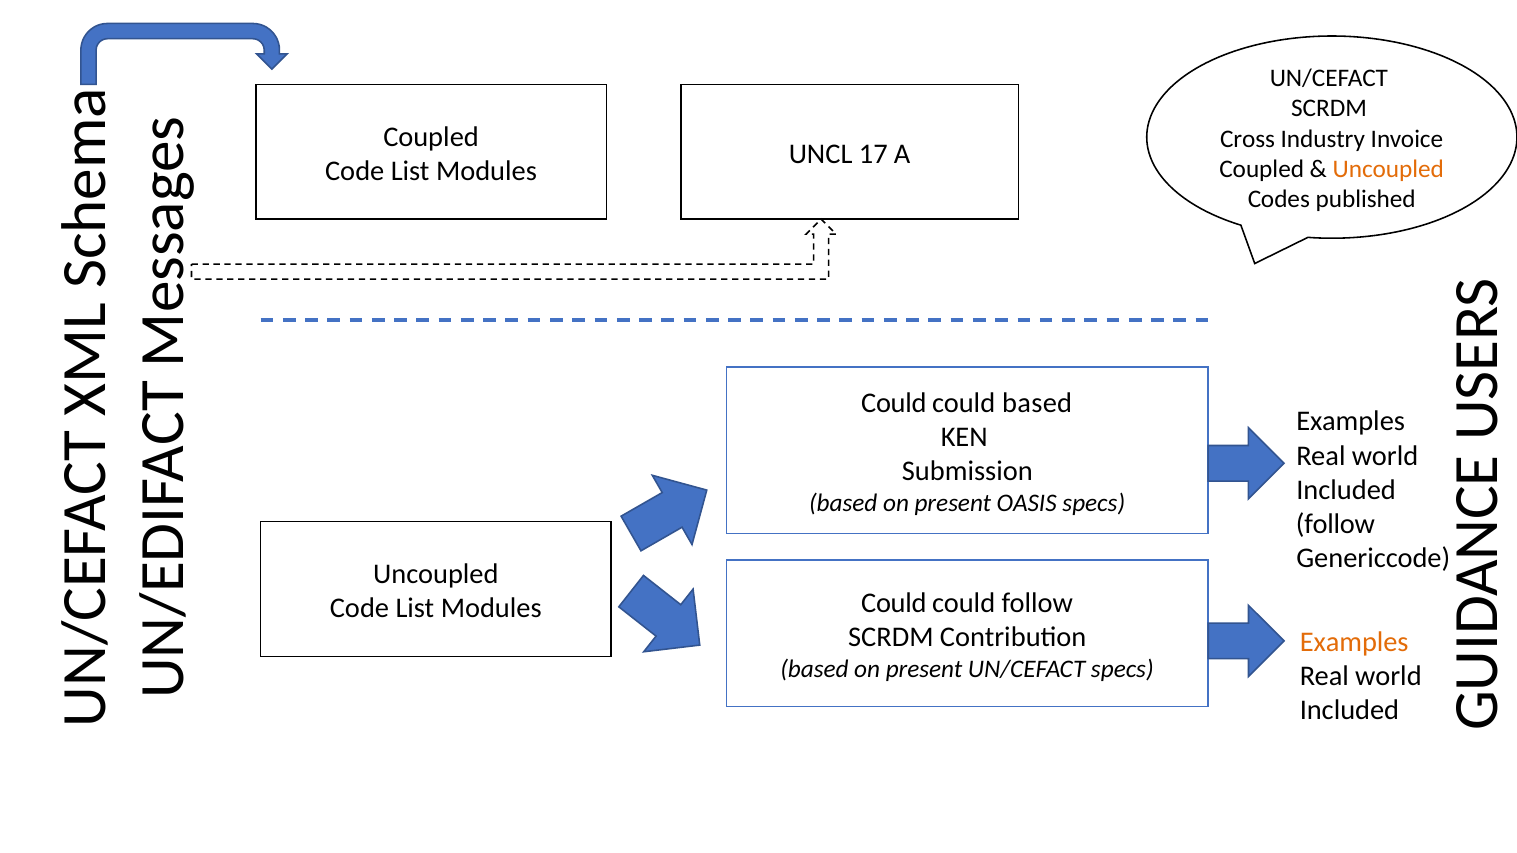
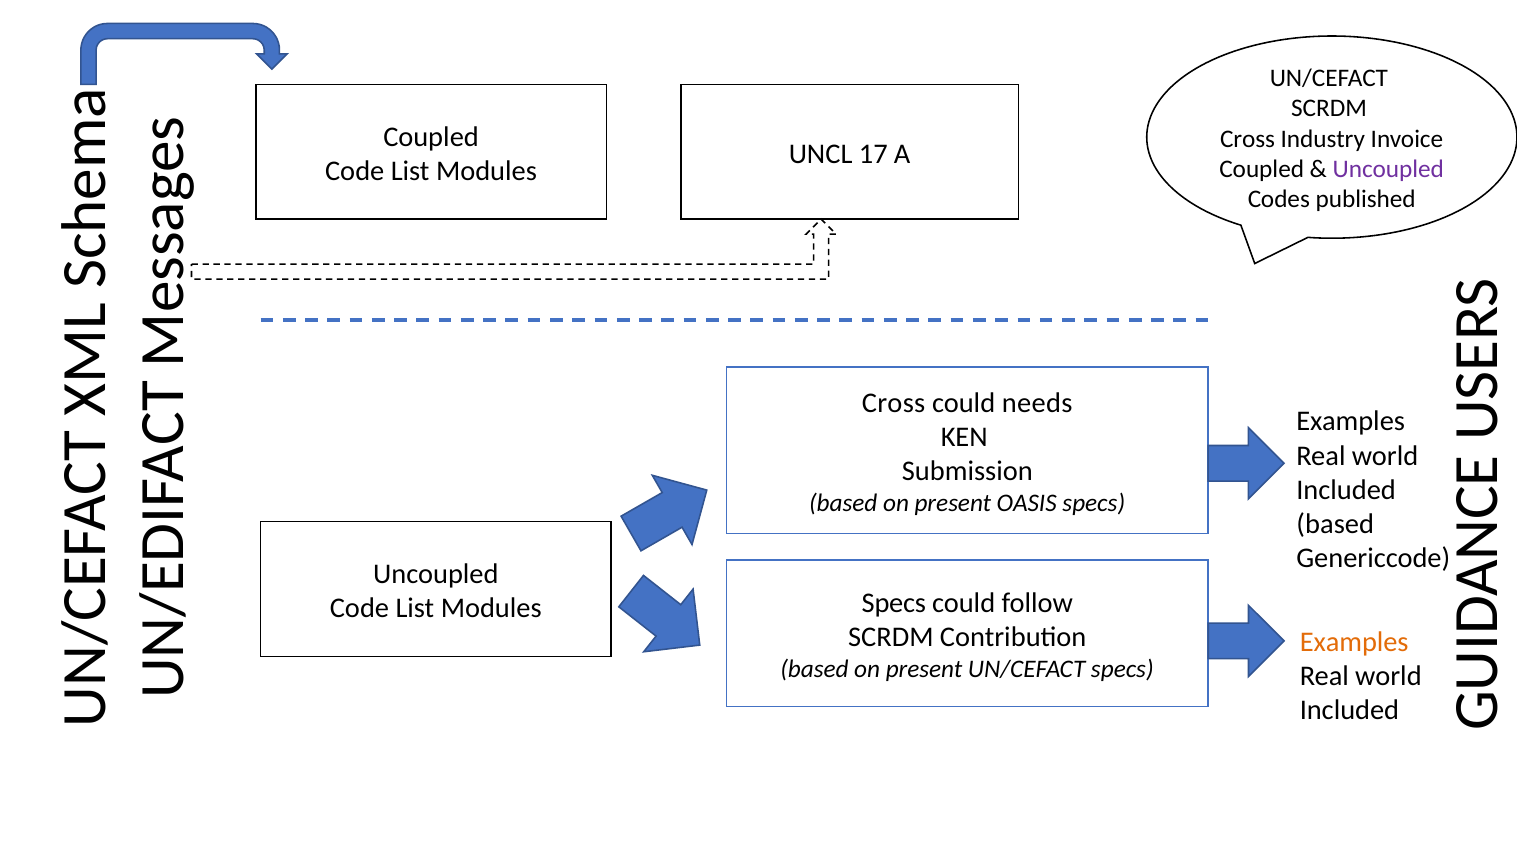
Uncoupled colour: orange -> purple (1388, 169)
Could: Could -> Cross (894, 403)
could based: based -> needs (1037, 403)
follow: follow -> based (1335, 524)
Modules Could: Could -> Specs (894, 603)
